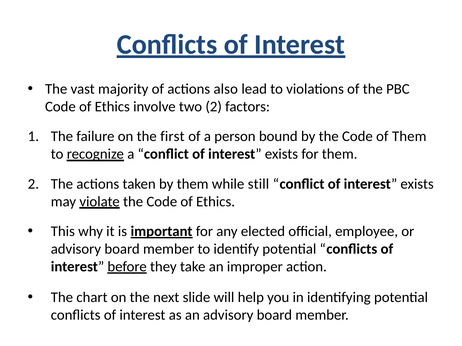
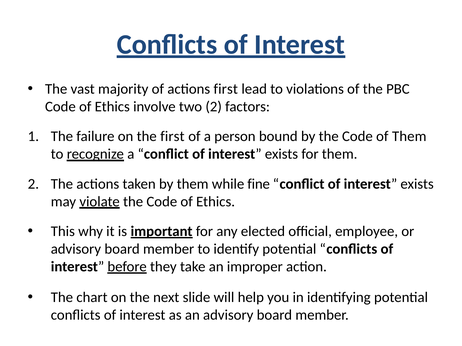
actions also: also -> first (226, 89)
still: still -> fine (259, 184)
